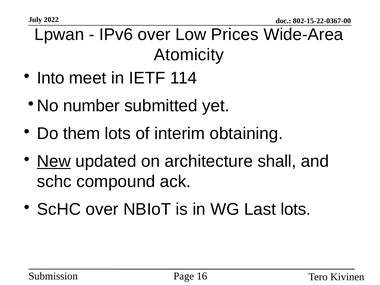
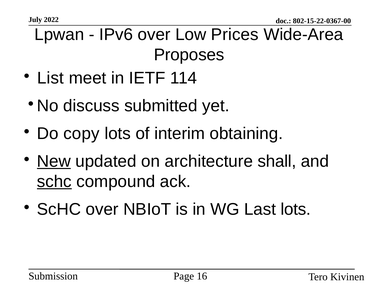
Atomicity: Atomicity -> Proposes (189, 55)
Into: Into -> List (50, 78)
number: number -> discuss (91, 106)
them: them -> copy (81, 134)
schc underline: none -> present (54, 182)
